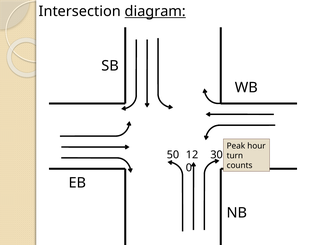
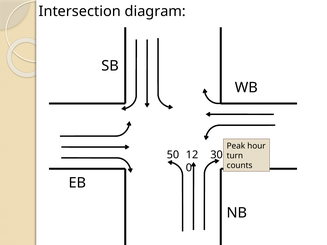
diagram underline: present -> none (155, 11)
